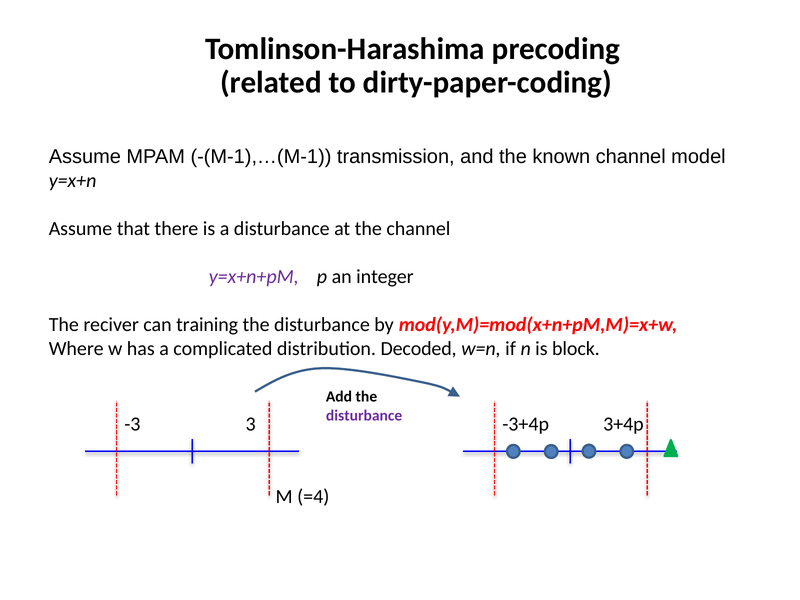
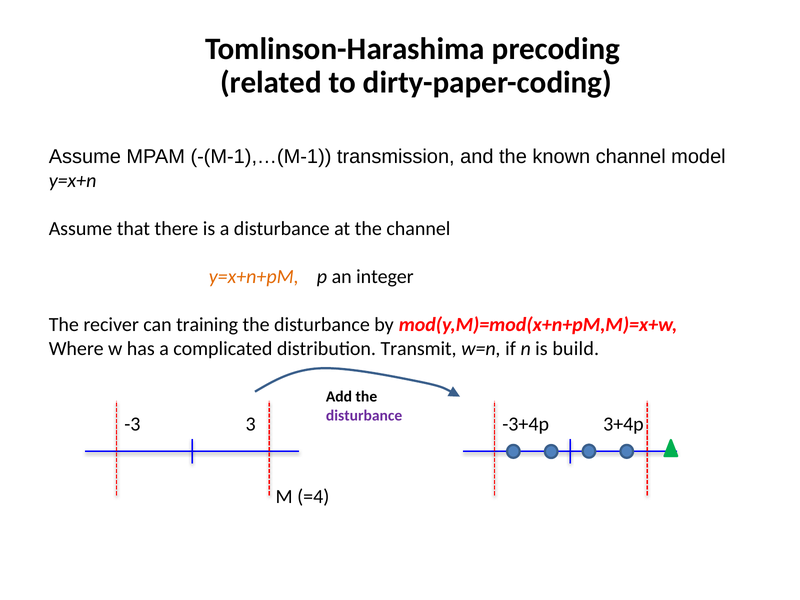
y=x+n+pM colour: purple -> orange (254, 277)
Decoded: Decoded -> Transmit (419, 349)
block: block -> build (576, 349)
